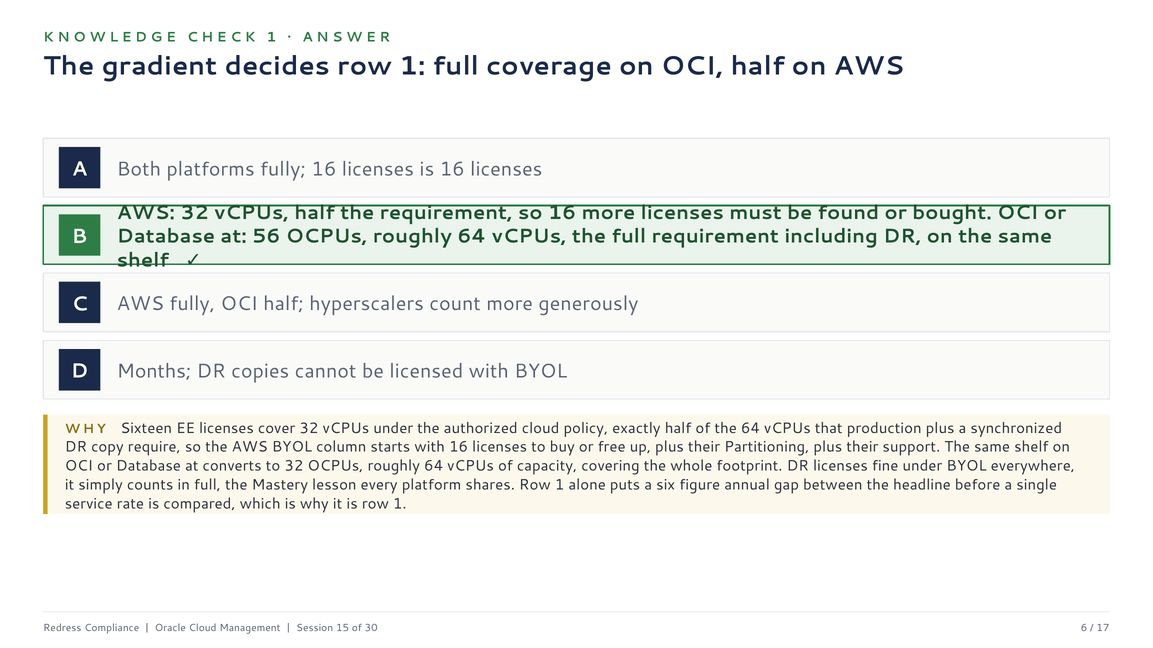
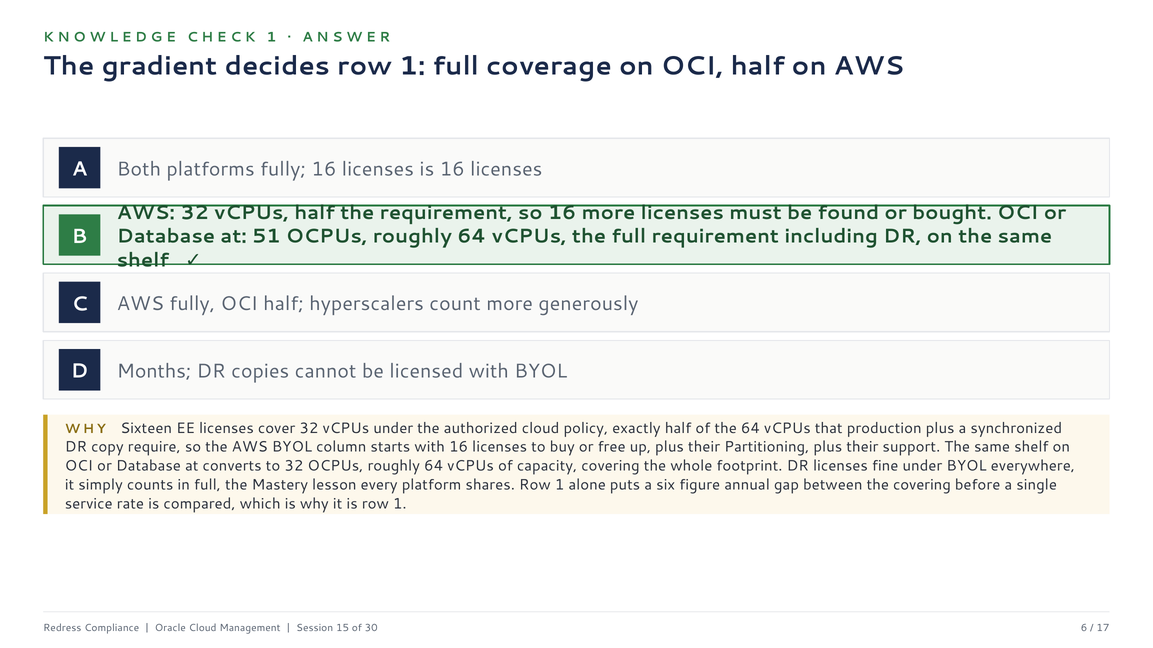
56: 56 -> 51 (266, 237)
the headline: headline -> covering (922, 485)
